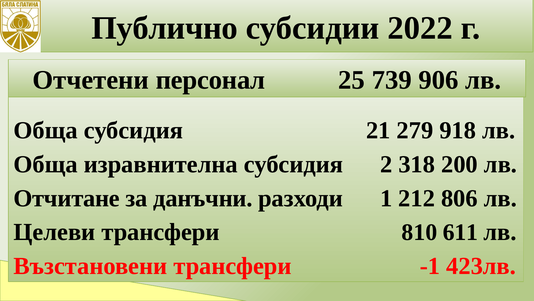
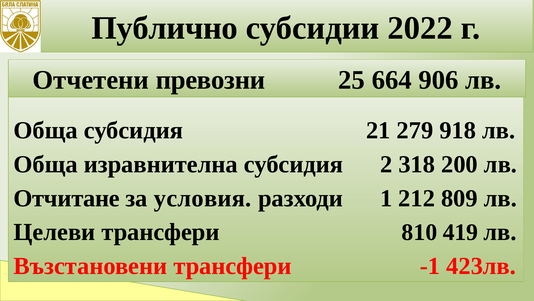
персонал: персонал -> превозни (210, 80)
739: 739 -> 664 (392, 80)
данъчни: данъчни -> условия (203, 198)
806: 806 -> 809 (459, 198)
611: 611 -> 419 (461, 232)
